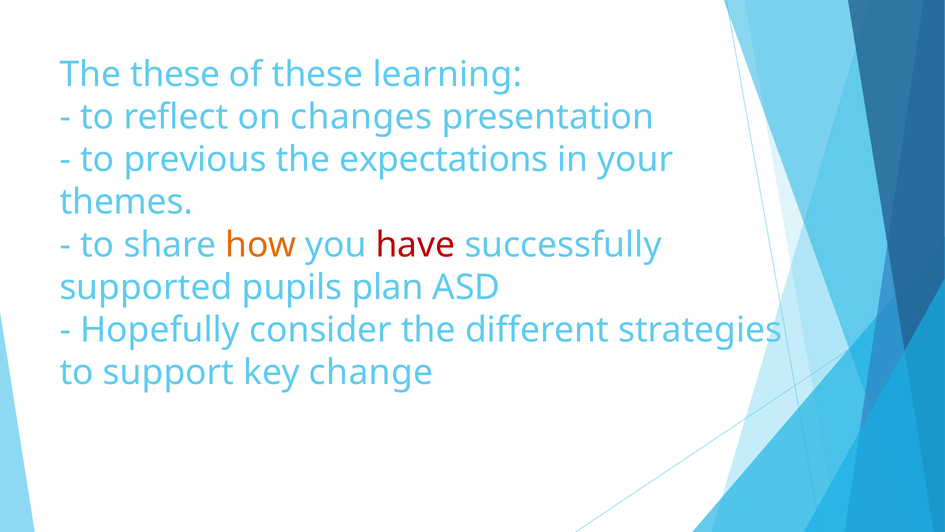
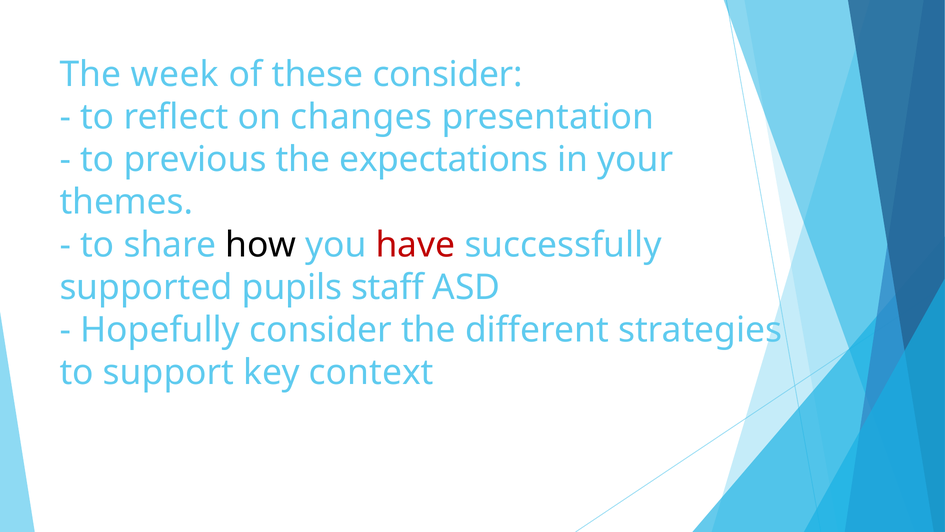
The these: these -> week (175, 75)
these learning: learning -> consider (448, 75)
how colour: orange -> black (261, 245)
plan: plan -> staff (388, 287)
change: change -> context (371, 372)
